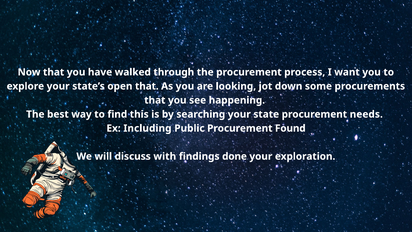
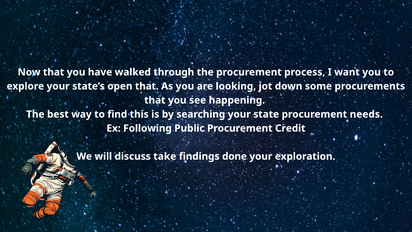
Including: Including -> Following (148, 128)
Found: Found -> Credit (290, 128)
with: with -> take (165, 156)
